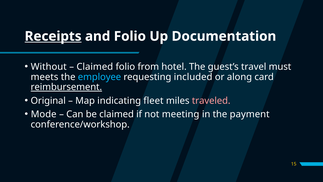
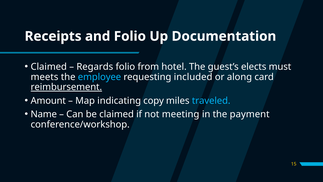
Receipts underline: present -> none (53, 36)
Without: Without -> Claimed (49, 67)
Claimed: Claimed -> Regards (95, 67)
travel: travel -> elects (254, 67)
Original: Original -> Amount (48, 100)
fleet: fleet -> copy (154, 100)
traveled colour: pink -> light blue (211, 100)
Mode: Mode -> Name (44, 114)
